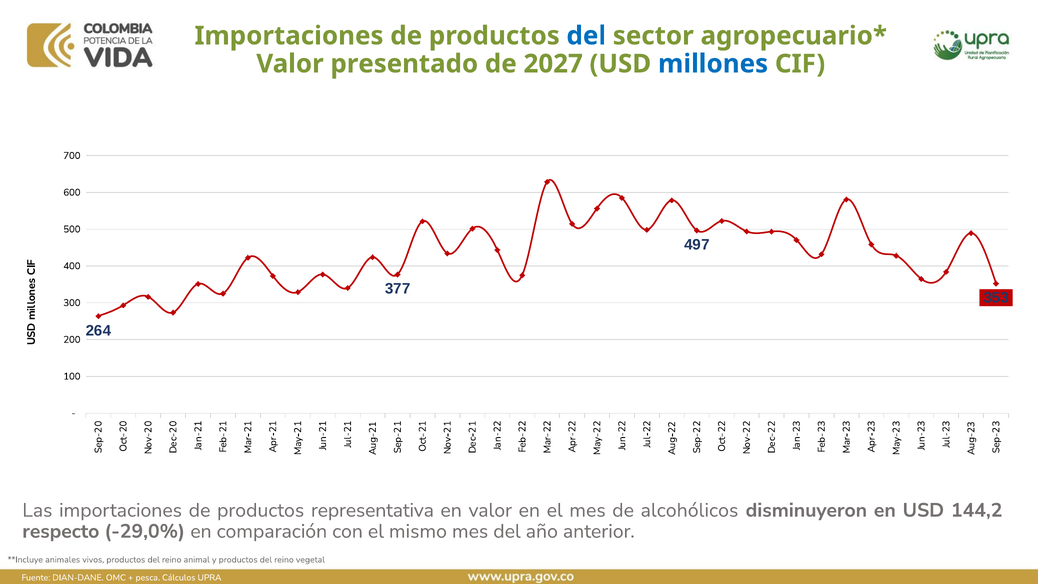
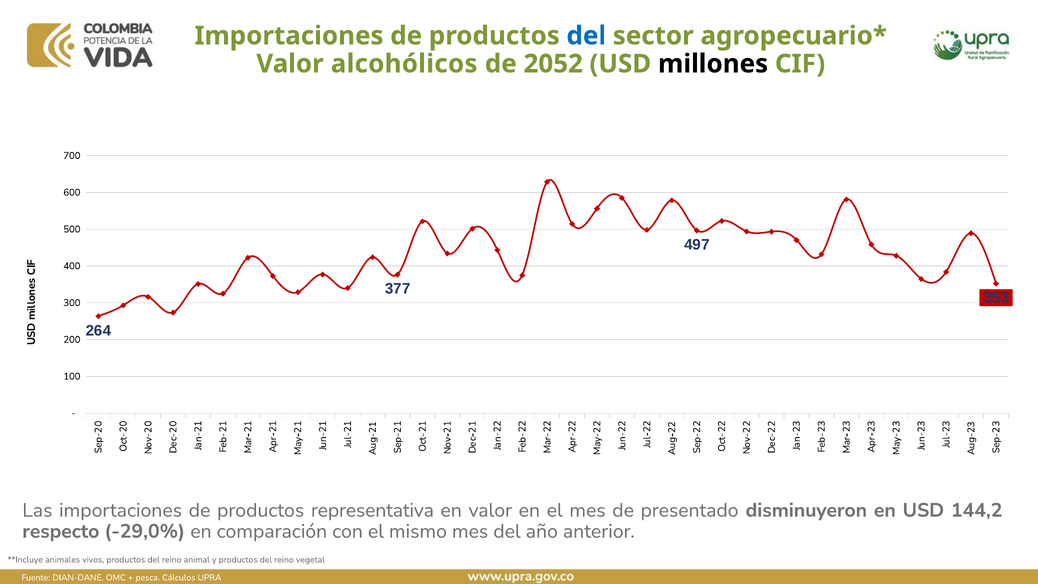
presentado: presentado -> alcohólicos (404, 64)
2027: 2027 -> 2052 (553, 64)
millones colour: blue -> black (713, 64)
alcohólicos: alcohólicos -> presentado (690, 510)
